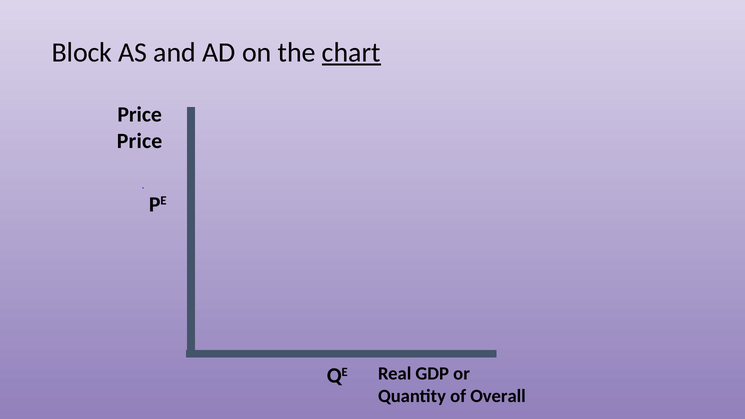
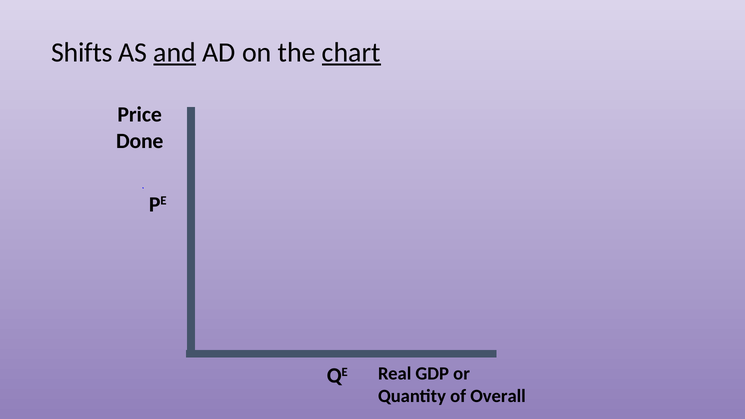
Block: Block -> Shifts (82, 52)
and underline: none -> present (175, 52)
Price: Price -> Done (140, 141)
